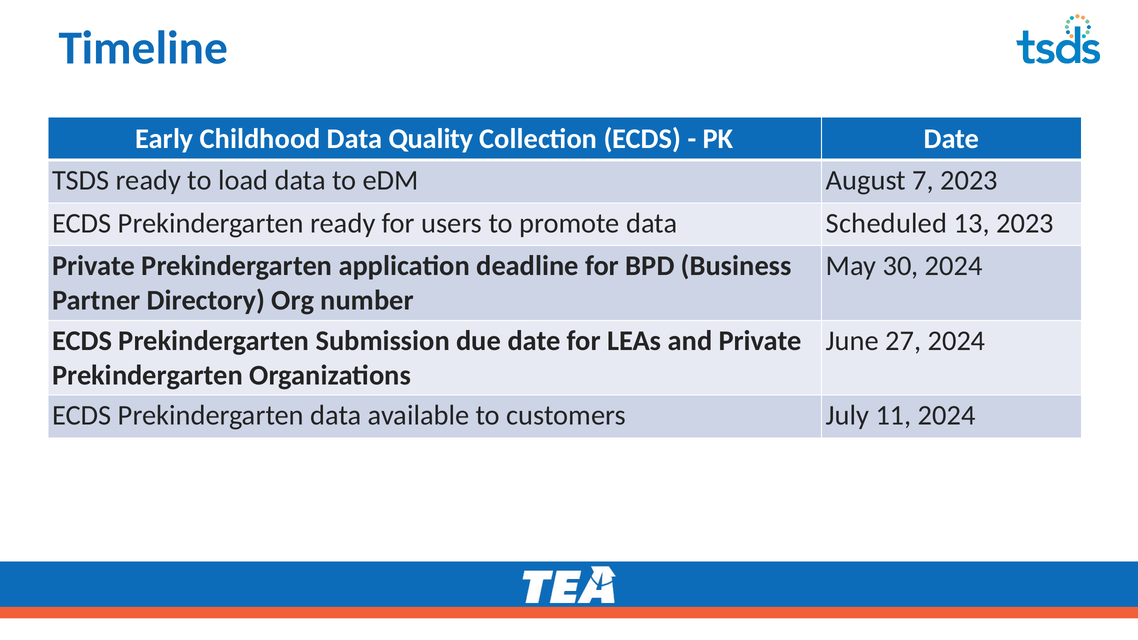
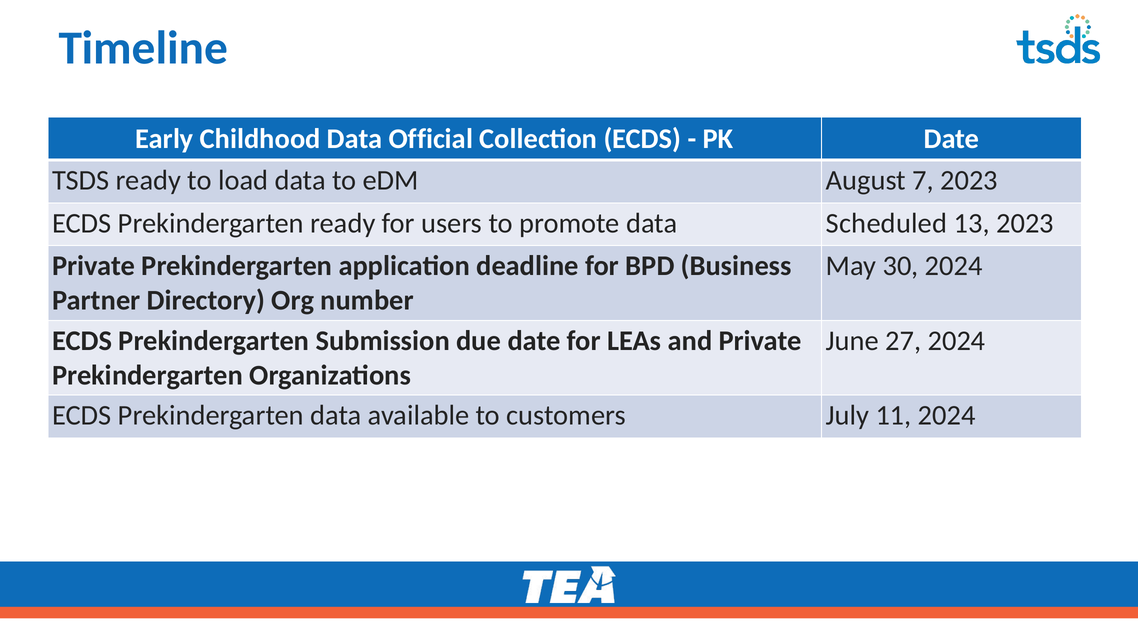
Quality: Quality -> Official (431, 139)
